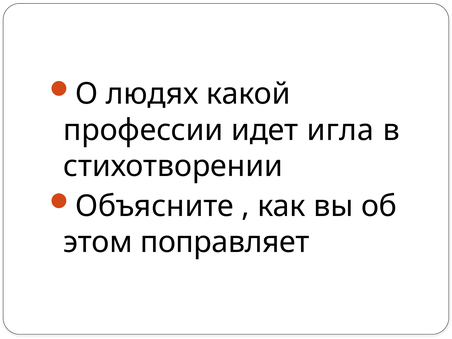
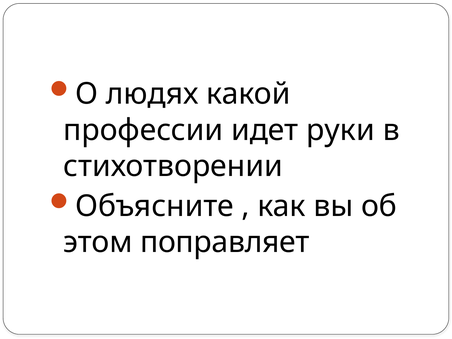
игла: игла -> руки (340, 130)
